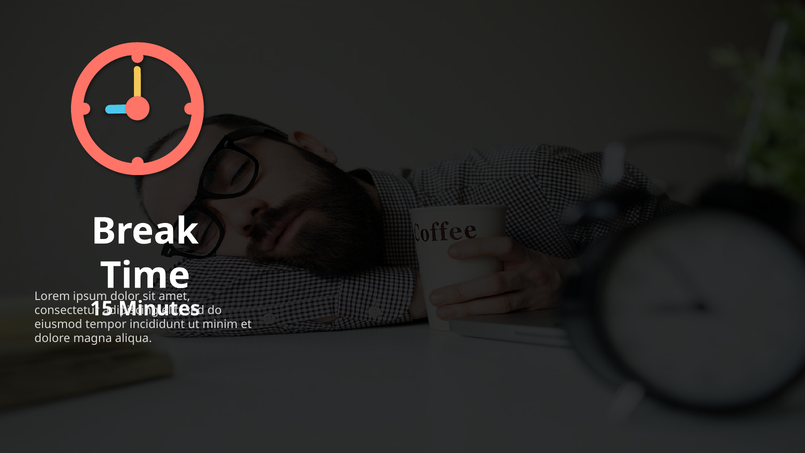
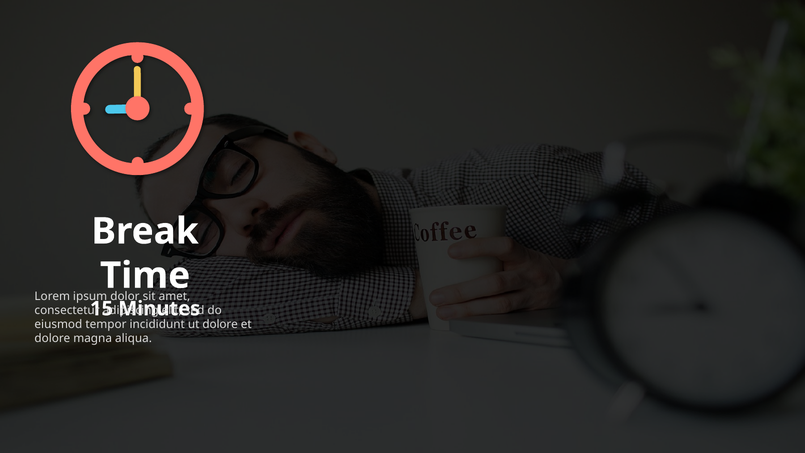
minim: minim -> dolore (220, 324)
